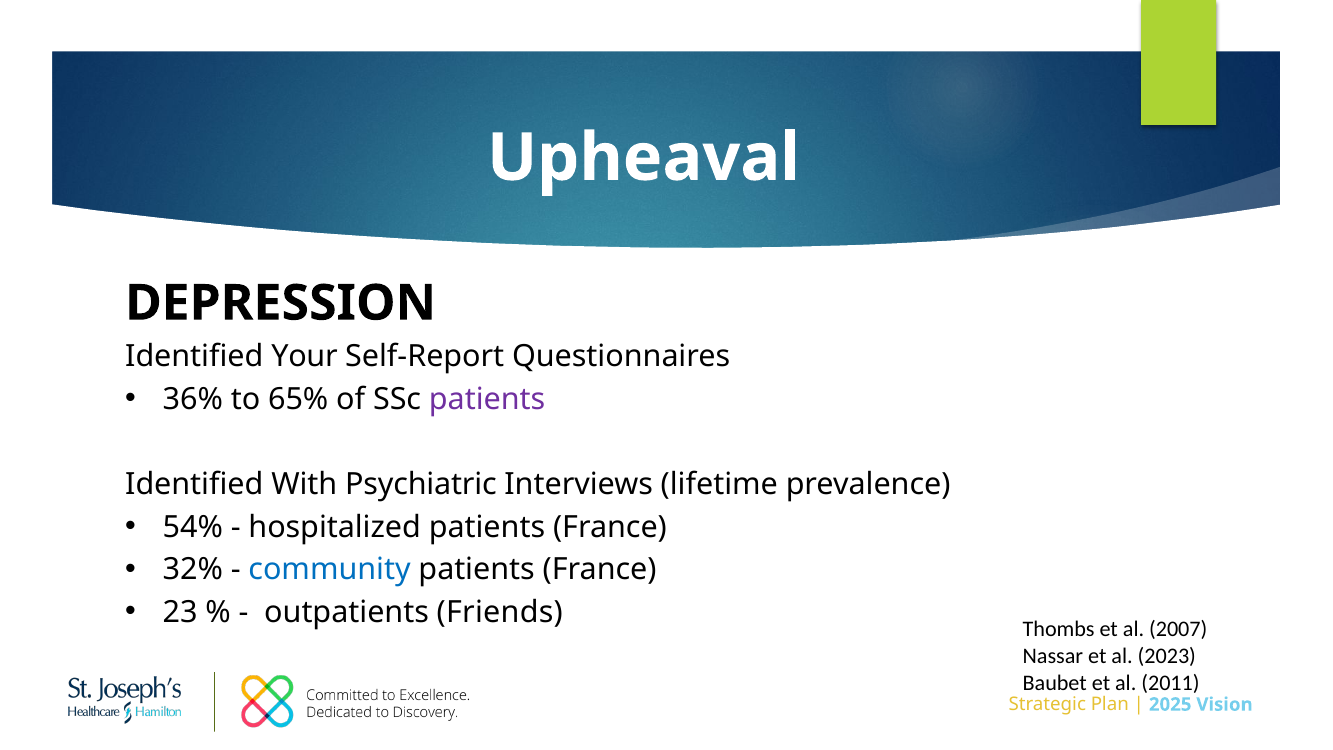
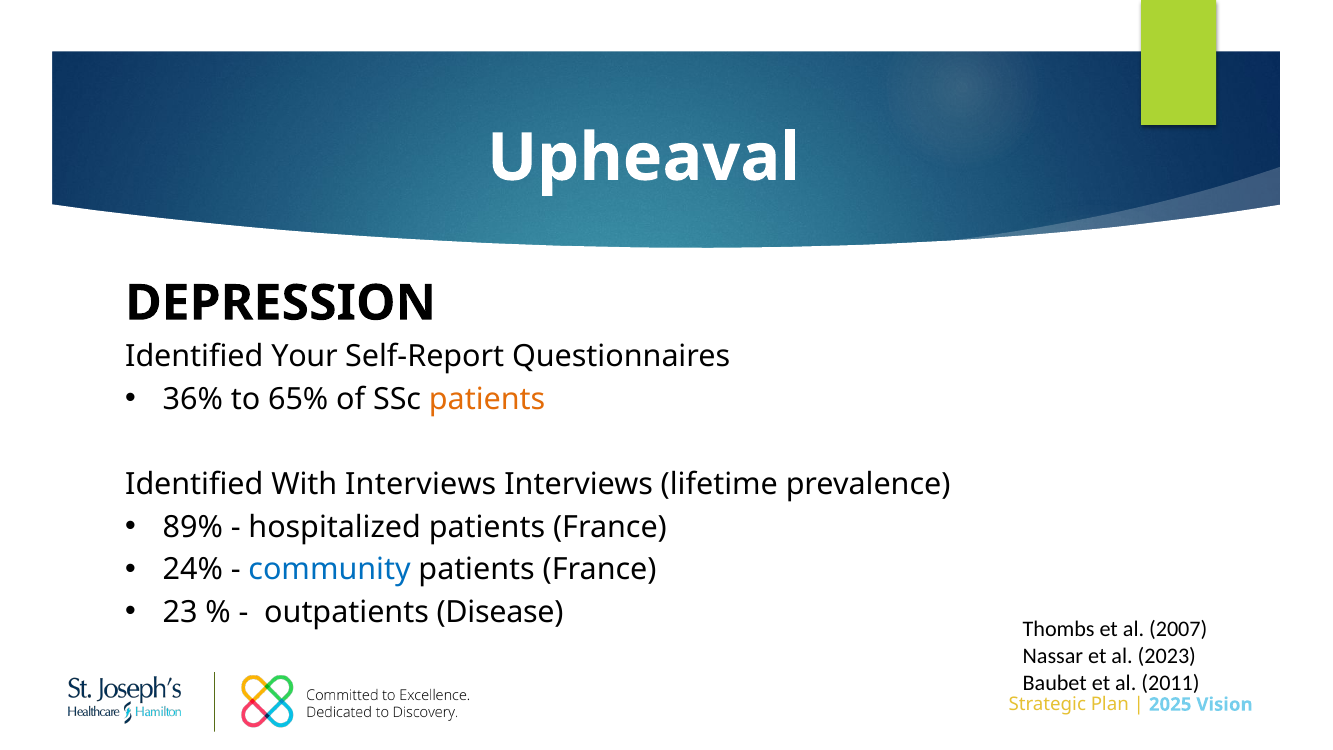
patients colour: purple -> orange (487, 399)
With Psychiatric: Psychiatric -> Interviews (421, 484)
54%: 54% -> 89% (193, 527)
32%: 32% -> 24% (193, 570)
Friends: Friends -> Disease (500, 612)
